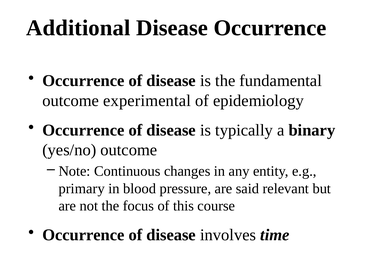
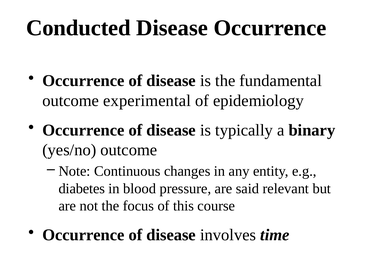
Additional: Additional -> Conducted (78, 28)
primary: primary -> diabetes (82, 189)
